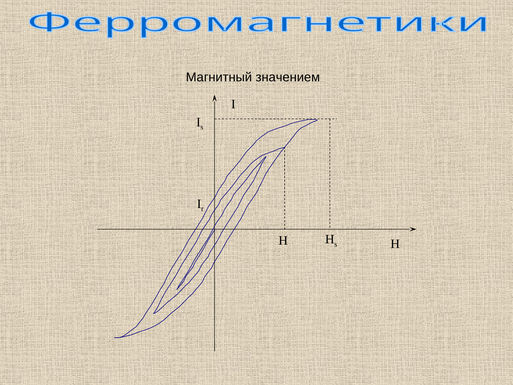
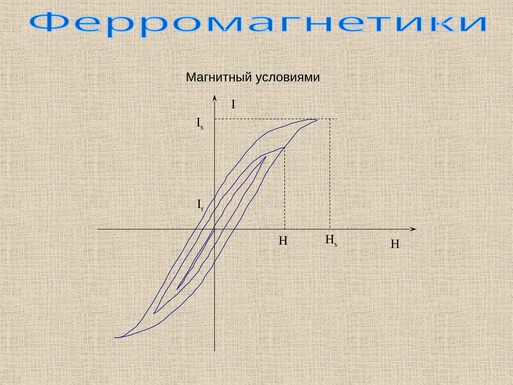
значением: значением -> условиями (288, 77)
